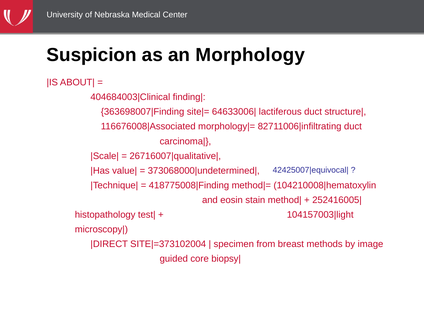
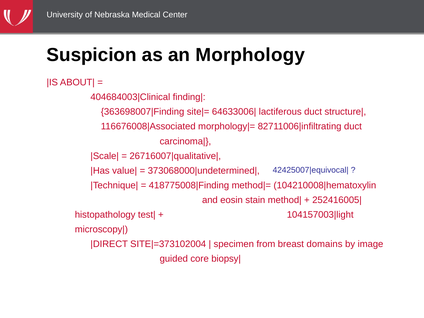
methods: methods -> domains (325, 244)
